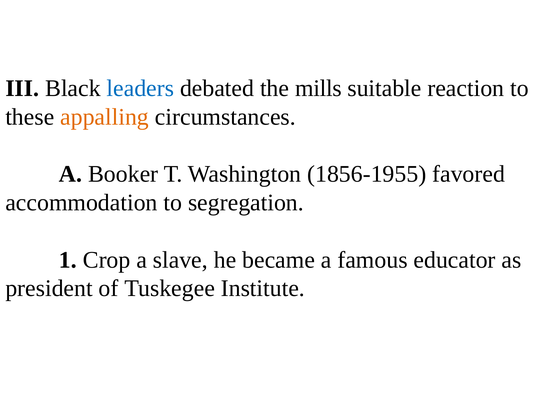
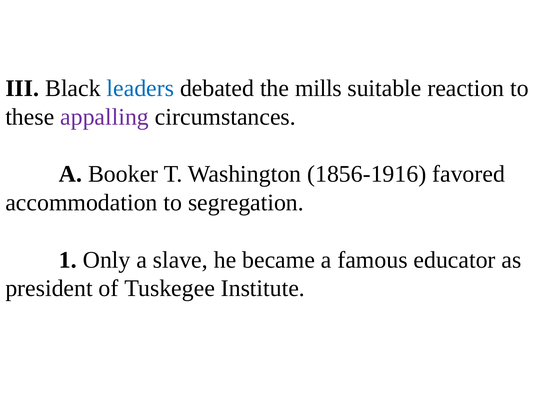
appalling colour: orange -> purple (105, 117)
1856-1955: 1856-1955 -> 1856-1916 (367, 174)
Crop: Crop -> Only (107, 260)
